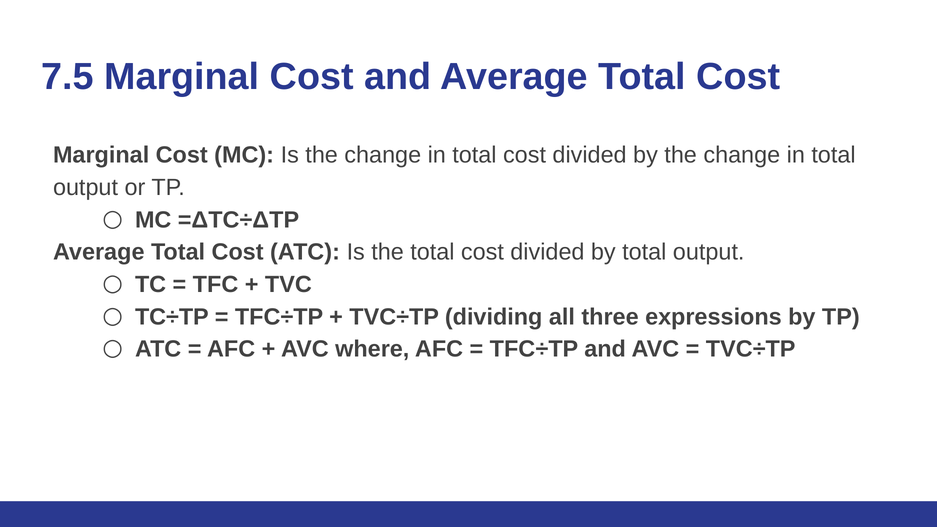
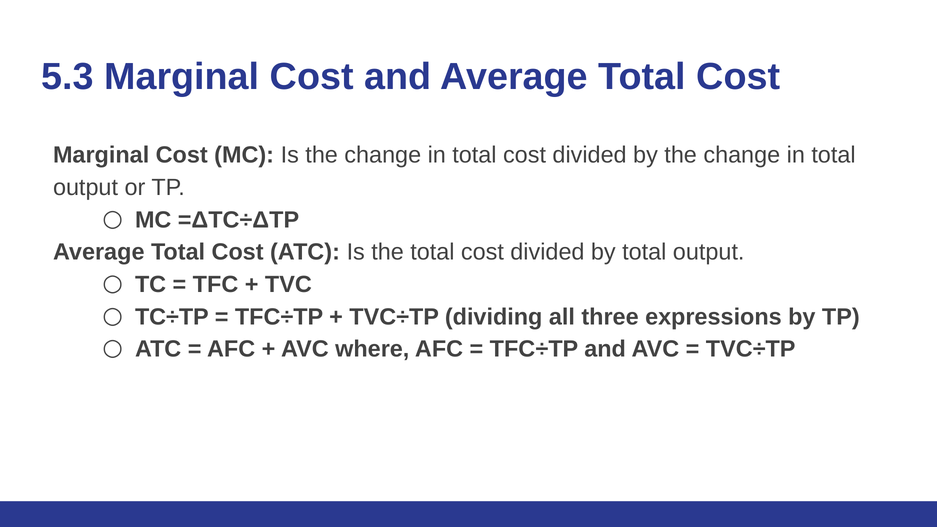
7.5: 7.5 -> 5.3 (68, 77)
